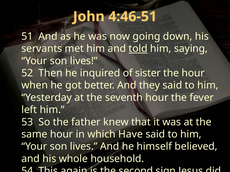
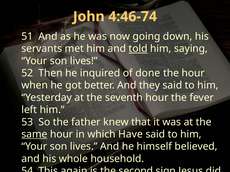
4:46-51: 4:46-51 -> 4:46-74 (133, 17)
sister: sister -> done (148, 73)
same underline: none -> present (34, 135)
